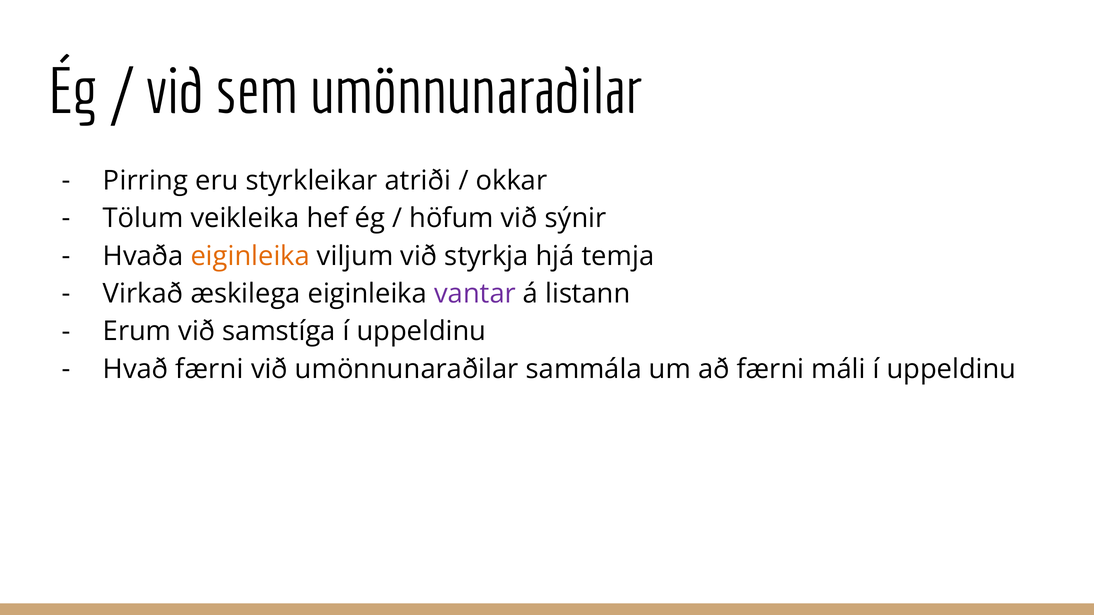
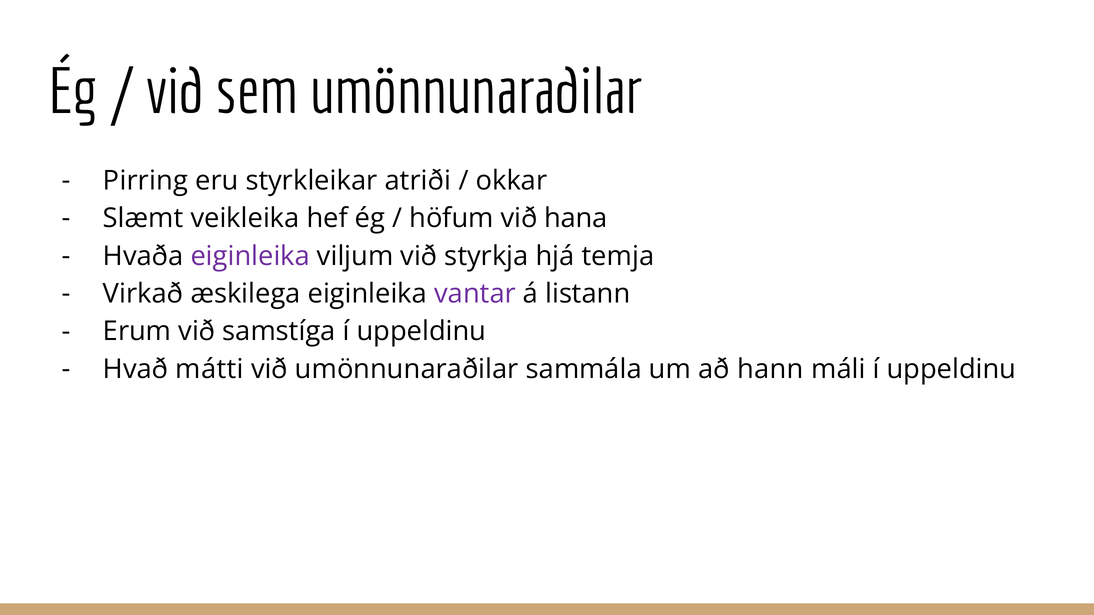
Tölum: Tölum -> Slæmt (143, 218)
sýnir: sýnir -> hana (576, 218)
eiginleika colour: orange -> purple (250, 256)
Hvað færni: færni -> mátti (209, 369)
að færni: færni -> hann (770, 369)
